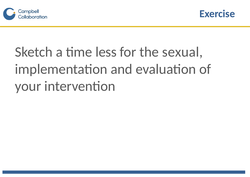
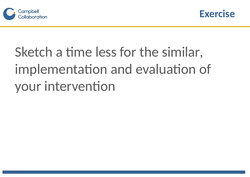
sexual: sexual -> similar (183, 52)
